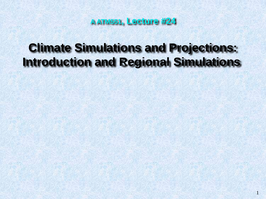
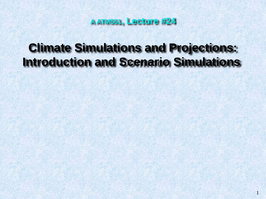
Regional: Regional -> Scenario (144, 62)
